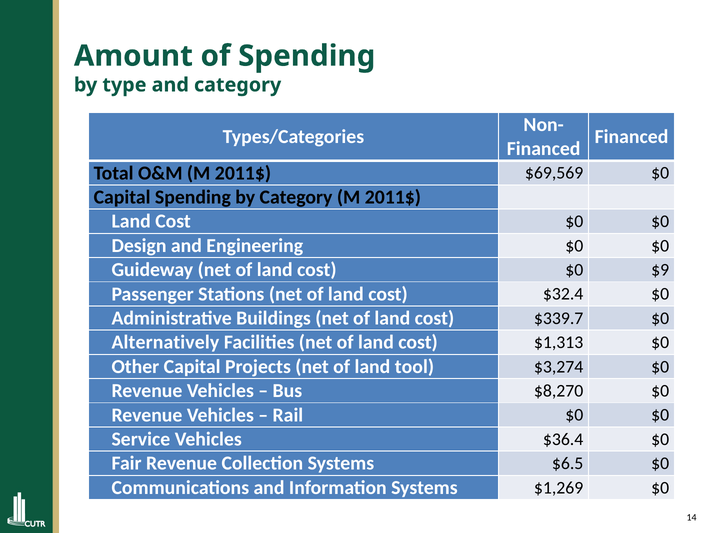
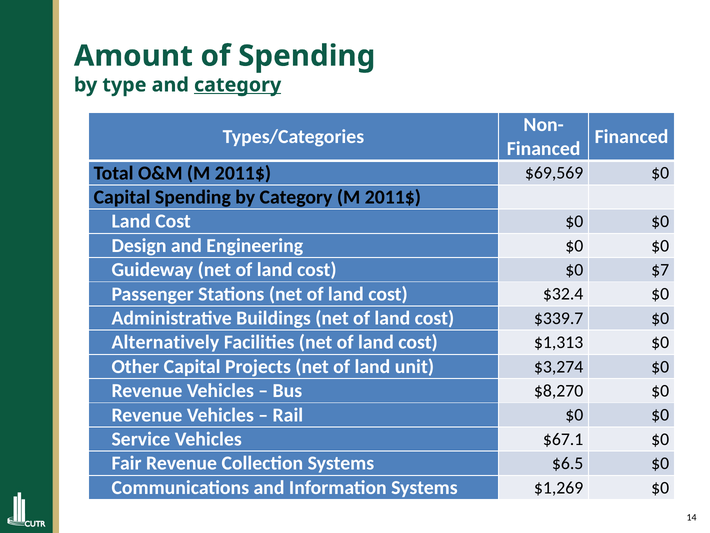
category underline: none -> present (238, 85)
$9: $9 -> $7 (660, 270)
tool: tool -> unit (414, 366)
$36.4: $36.4 -> $67.1 (563, 439)
